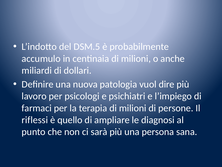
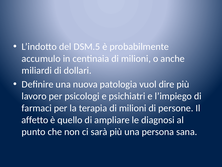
riflessi: riflessi -> affetto (35, 120)
